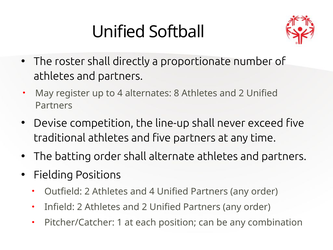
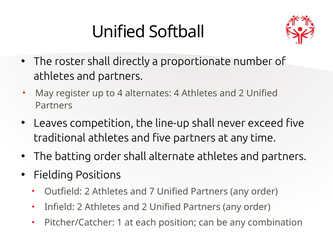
alternates 8: 8 -> 4 (177, 93)
Devise: Devise -> Leaves (51, 123)
and 4: 4 -> 7 (152, 191)
